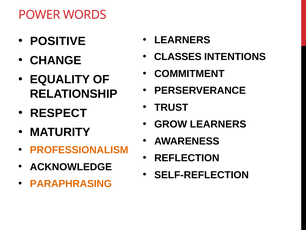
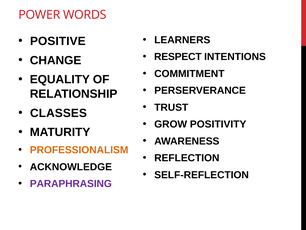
CLASSES: CLASSES -> RESPECT (178, 57)
RESPECT: RESPECT -> CLASSES (58, 113)
GROW LEARNERS: LEARNERS -> POSITIVITY (218, 124)
PARAPHRASING colour: orange -> purple (71, 183)
